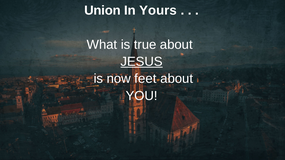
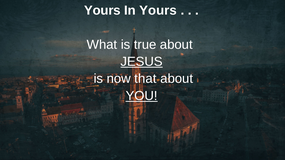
Union: Union -> Yours (102, 10)
feet: feet -> that (145, 79)
YOU underline: none -> present (142, 96)
